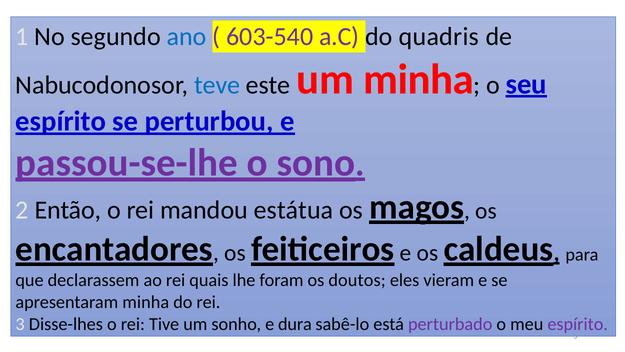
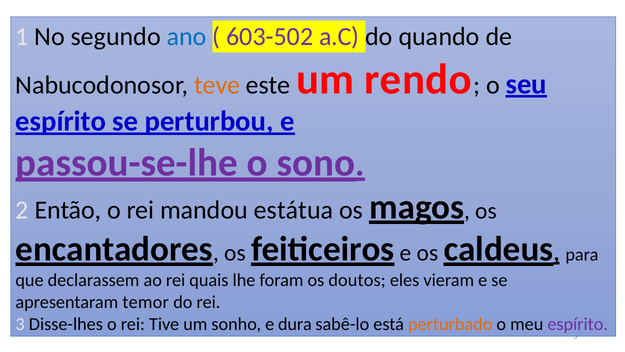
603-540: 603-540 -> 603-502 (270, 37)
quadris: quadris -> quando (439, 37)
teve colour: blue -> orange (217, 85)
um minha: minha -> rendo (418, 79)
apresentaram minha: minha -> temor (146, 302)
perturbado colour: purple -> orange (450, 324)
